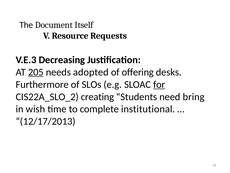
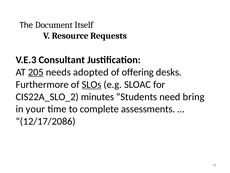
Decreasing: Decreasing -> Consultant (62, 60)
SLOs underline: none -> present (92, 84)
for underline: present -> none (159, 84)
creating: creating -> minutes (97, 97)
wish: wish -> your (35, 109)
institutional: institutional -> assessments (148, 109)
12/17/2013: 12/17/2013 -> 12/17/2086 (46, 121)
